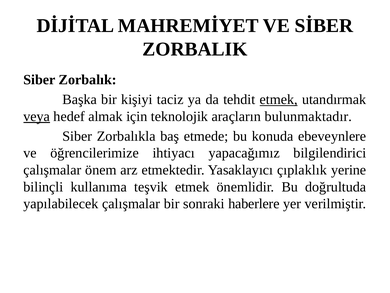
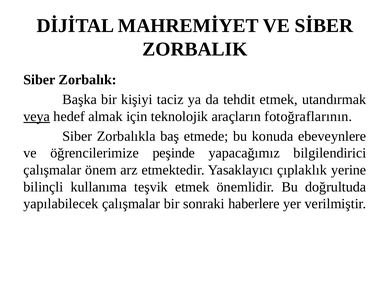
etmek underline: present -> none (279, 99)
bulunmaktadır: bulunmaktadır -> fotoğraflarının (308, 116)
ihtiyacı: ihtiyacı -> peşinde (174, 153)
